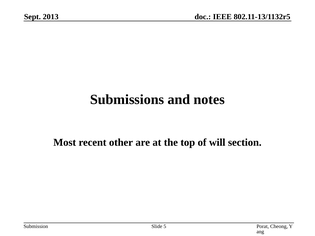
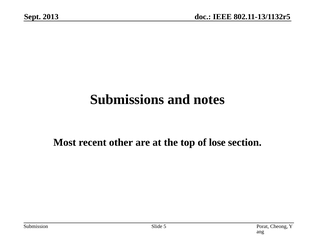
will: will -> lose (217, 143)
